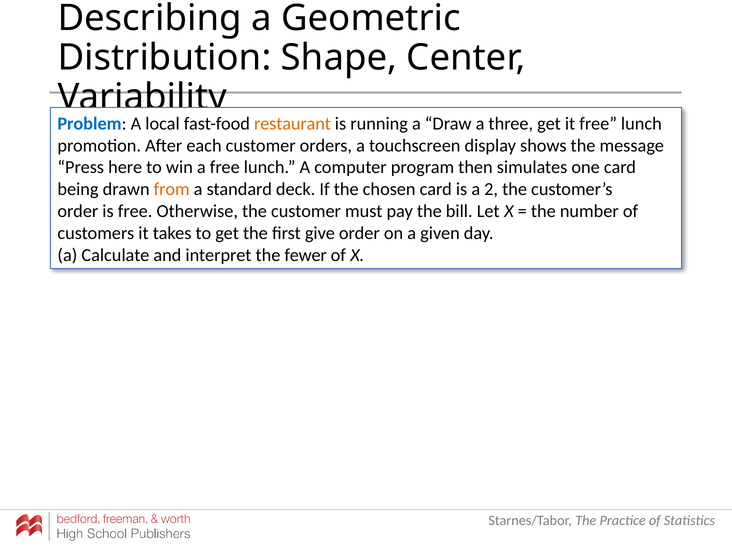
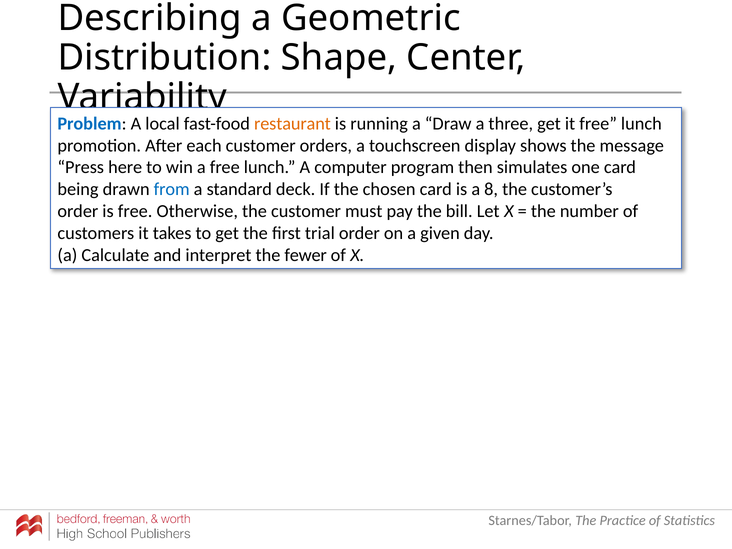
from colour: orange -> blue (172, 189)
2: 2 -> 8 (491, 189)
give: give -> trial (320, 233)
